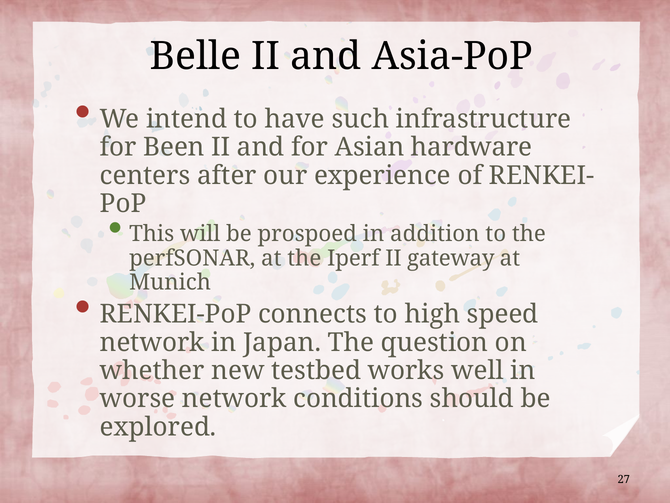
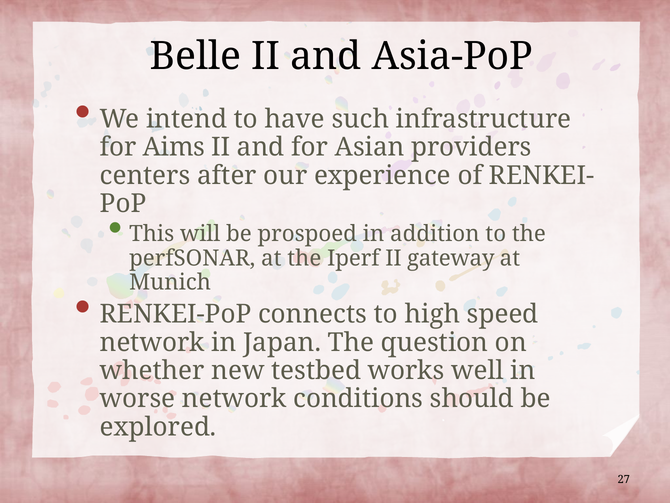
Been: Been -> Aims (174, 147)
hardware: hardware -> providers (471, 147)
